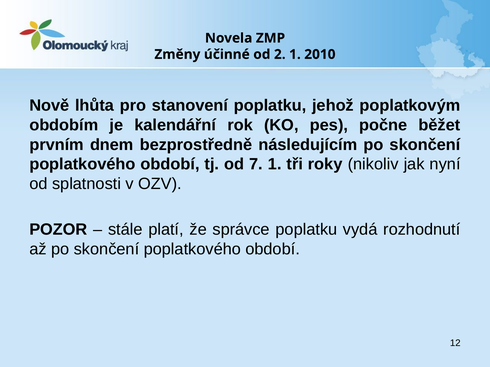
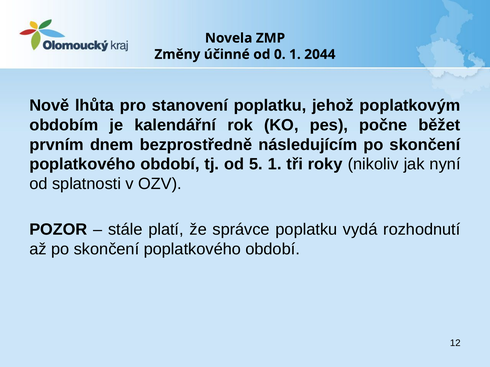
2: 2 -> 0 (280, 54)
2010: 2010 -> 2044 (320, 54)
7: 7 -> 5 (256, 164)
